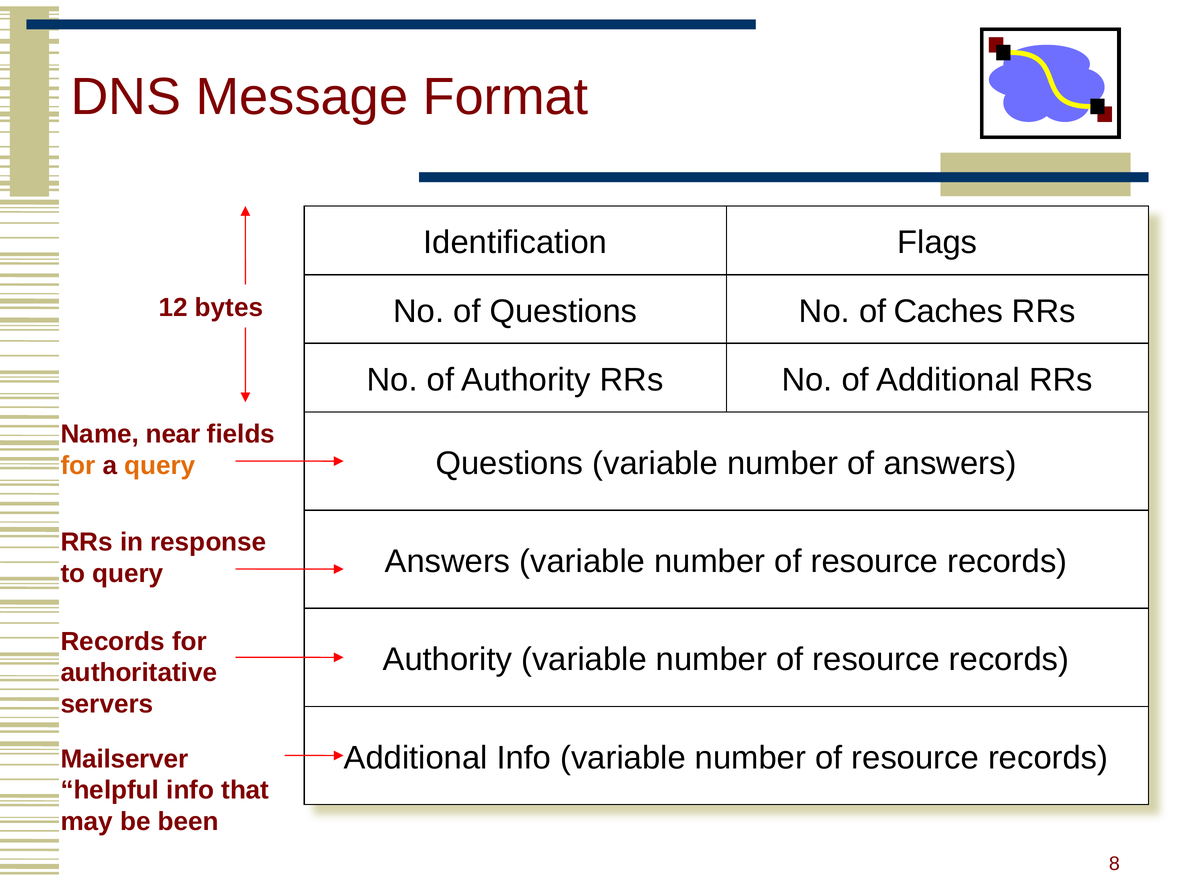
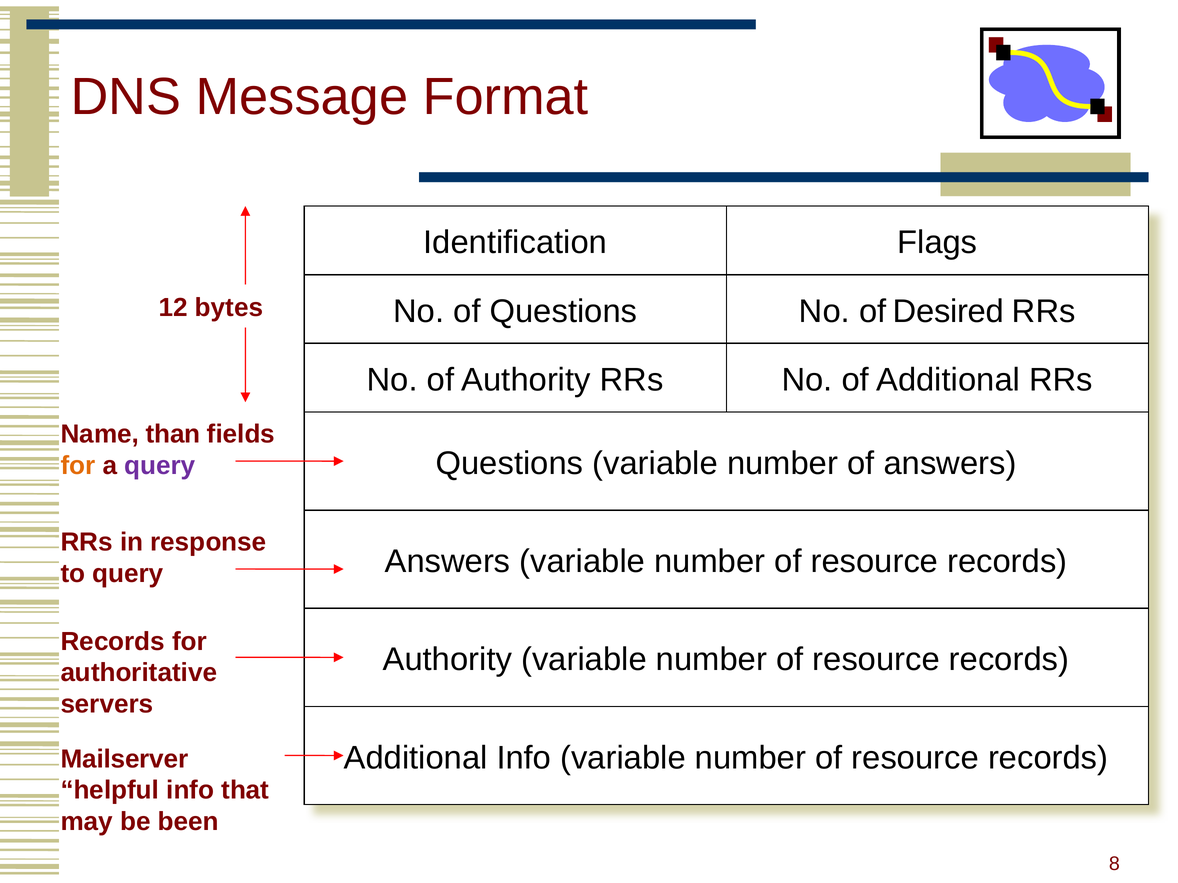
Caches: Caches -> Desired (948, 311)
near: near -> than (173, 434)
query colour: orange -> purple (160, 466)
